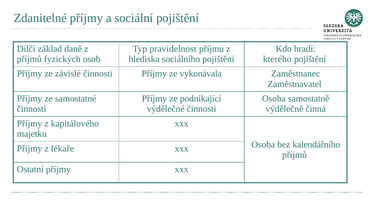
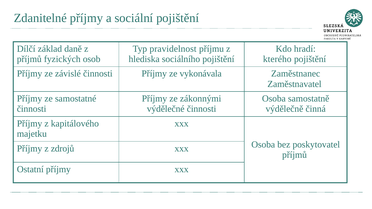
podnikající: podnikající -> zákonnými (201, 99)
kalendářního: kalendářního -> poskytovatel (316, 145)
lékaře: lékaře -> zdrojů (63, 149)
